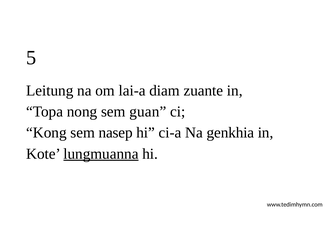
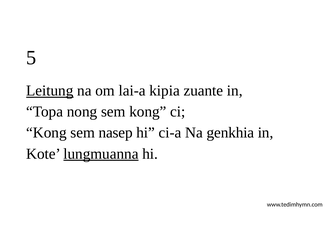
Leitung underline: none -> present (50, 91)
diam: diam -> kipia (165, 91)
sem guan: guan -> kong (148, 112)
